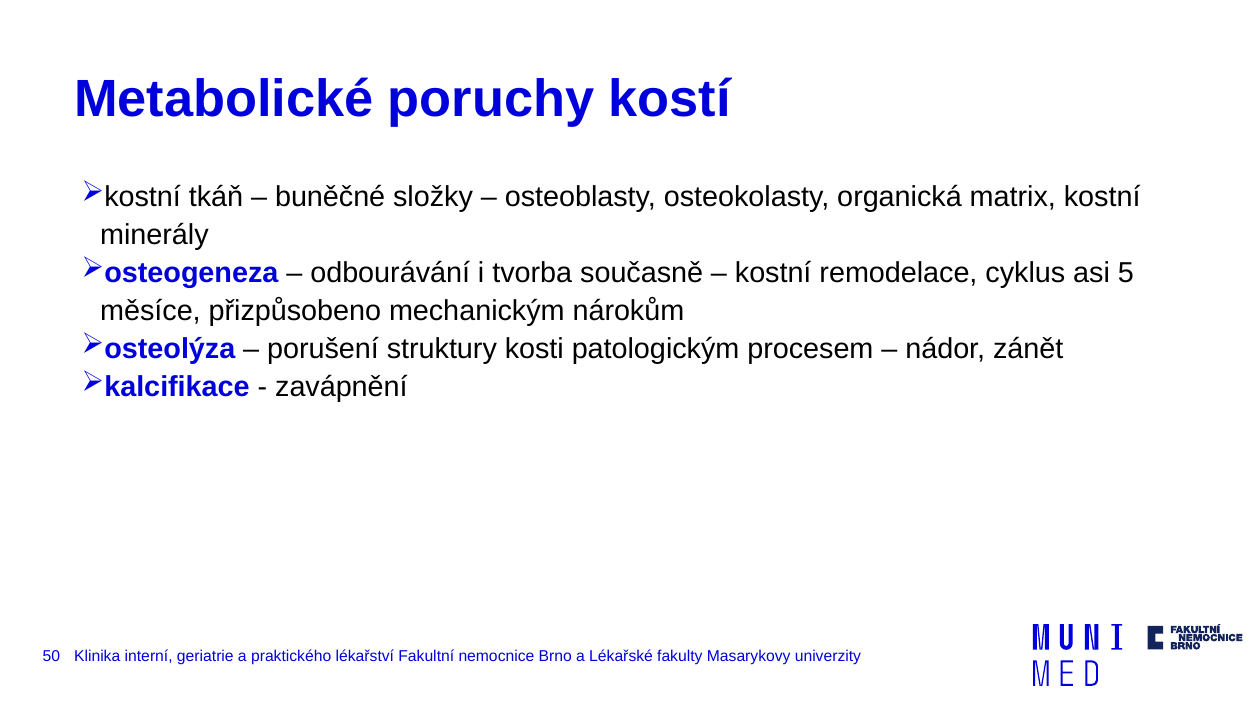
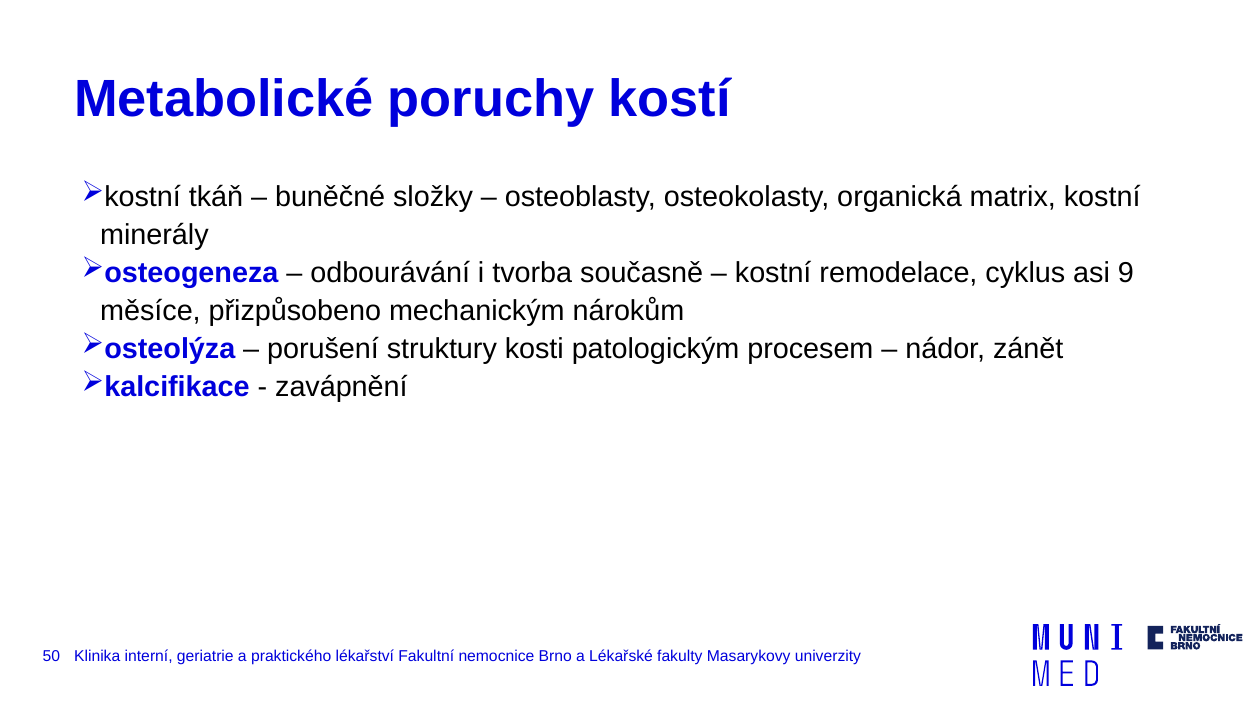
5: 5 -> 9 (1126, 273)
